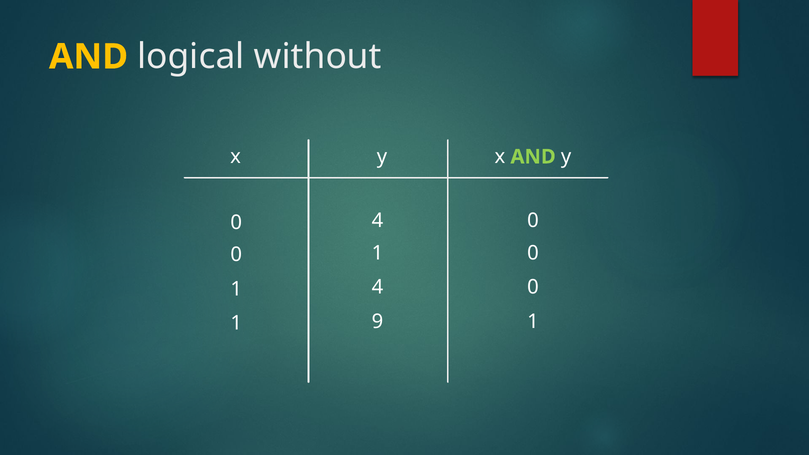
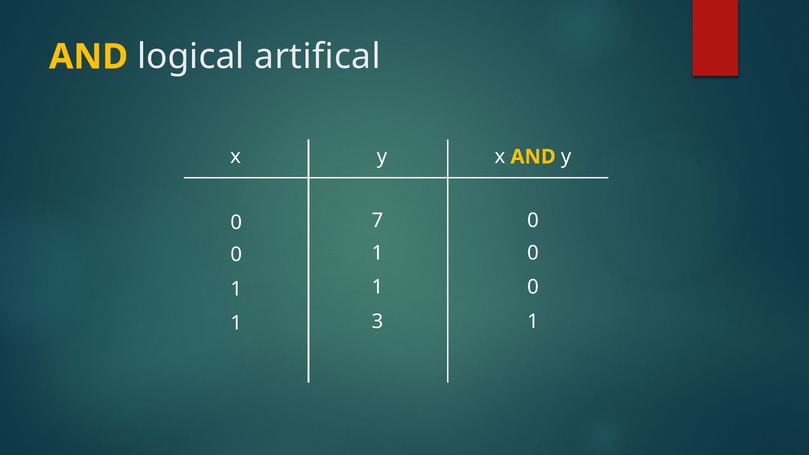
without: without -> artifical (318, 57)
AND colour: light green -> yellow (533, 157)
0 4: 4 -> 7 (377, 221)
1 4: 4 -> 1 (377, 287)
9: 9 -> 3 (377, 322)
